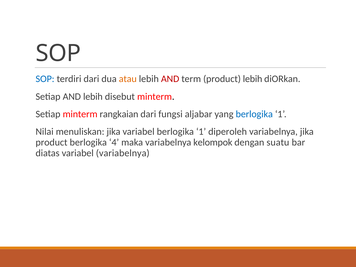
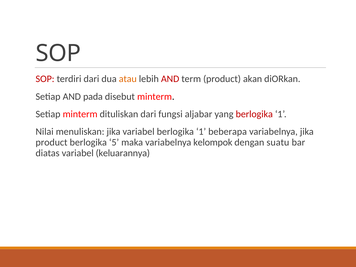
SOP colour: blue -> red (45, 79)
product lebih: lebih -> akan (253, 79)
AND lebih: lebih -> pada (93, 97)
rangkaian: rangkaian -> dituliskan (119, 114)
berlogika colour: blue -> red (254, 114)
diperoleh: diperoleh -> beberapa (228, 132)
4: 4 -> 5 (114, 142)
variabel variabelnya: variabelnya -> keluarannya (123, 153)
